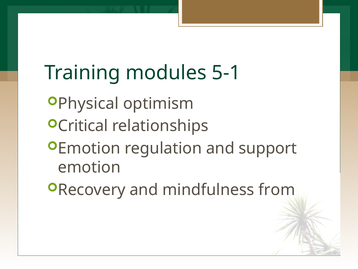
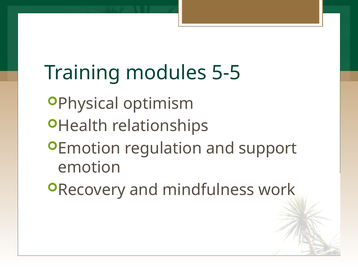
5-1: 5-1 -> 5-5 (226, 73)
Critical: Critical -> Health (83, 126)
from: from -> work (277, 189)
